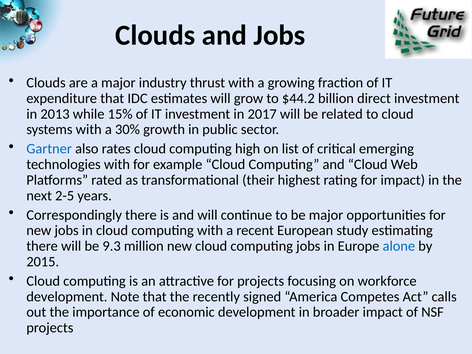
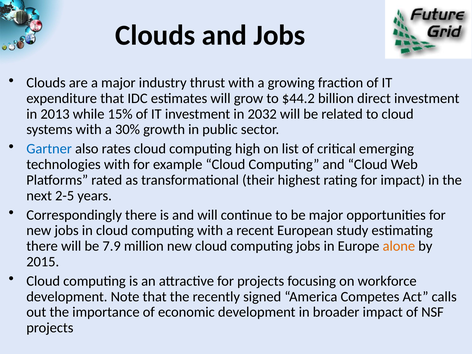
2017: 2017 -> 2032 (262, 114)
9.3: 9.3 -> 7.9 (112, 246)
alone colour: blue -> orange (399, 246)
